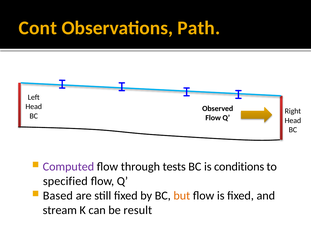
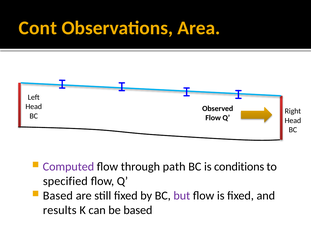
Path: Path -> Area (199, 28)
tests: tests -> path (174, 167)
but colour: orange -> purple (182, 196)
stream: stream -> results (60, 210)
be result: result -> based (138, 210)
